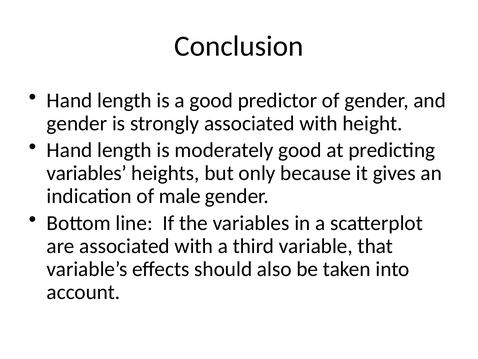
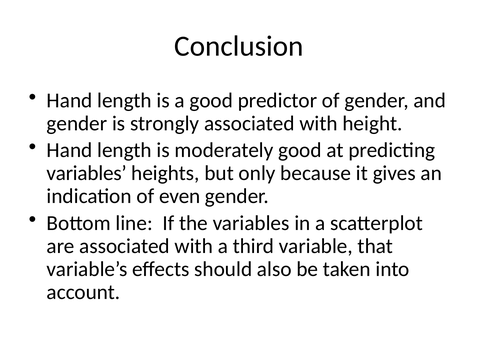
male: male -> even (180, 196)
